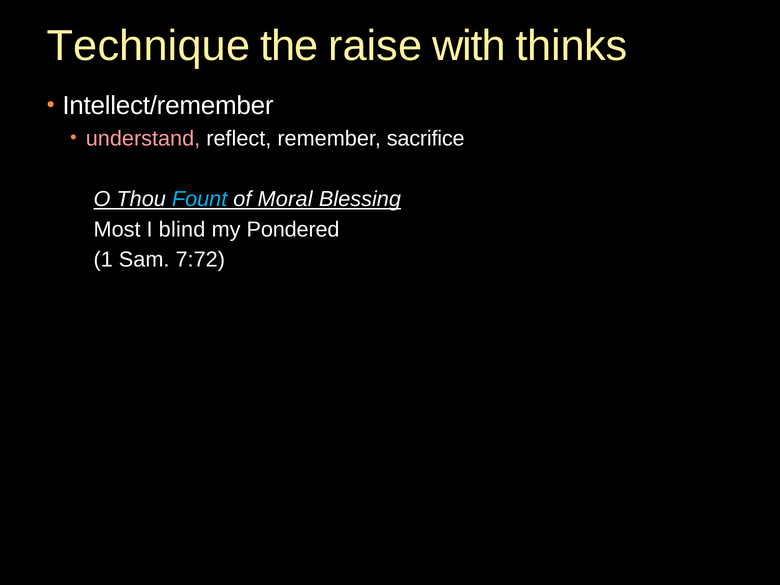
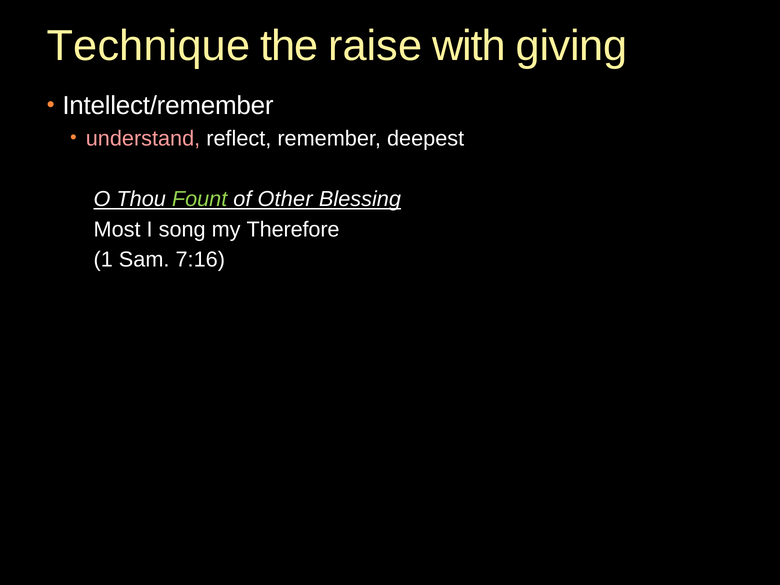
thinks: thinks -> giving (572, 46)
sacrifice: sacrifice -> deepest (426, 138)
Fount colour: light blue -> light green (200, 199)
Moral: Moral -> Other (285, 199)
blind: blind -> song (182, 229)
Pondered: Pondered -> Therefore (293, 229)
7:72: 7:72 -> 7:16 (200, 260)
